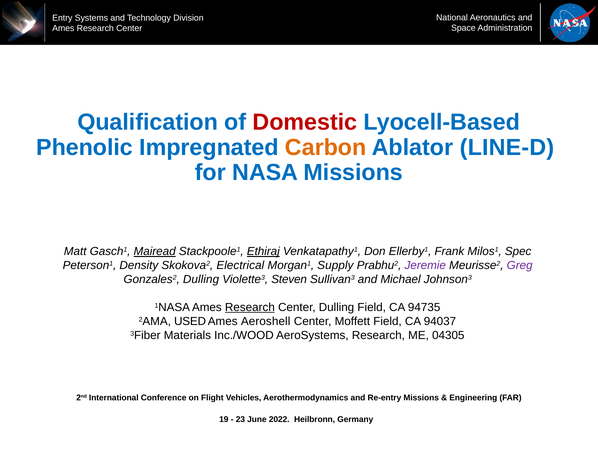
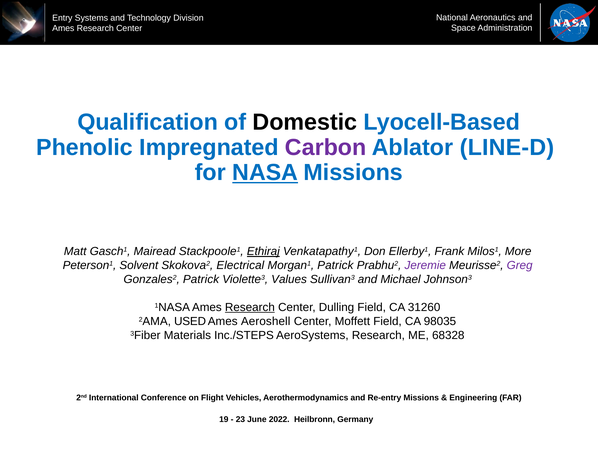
Domestic colour: red -> black (305, 122)
Carbon colour: orange -> purple (326, 147)
NASA underline: none -> present (265, 172)
Mairead underline: present -> none (155, 251)
Spec: Spec -> More (518, 251)
Density: Density -> Solvent (139, 265)
Morgan1 Supply: Supply -> Patrick (335, 265)
Gonzales2 Dulling: Dulling -> Patrick (201, 279)
Steven: Steven -> Values (289, 279)
94735: 94735 -> 31260 (424, 307)
94037: 94037 -> 98035 (440, 321)
Inc./WOOD: Inc./WOOD -> Inc./STEPS (244, 335)
04305: 04305 -> 68328 (448, 335)
